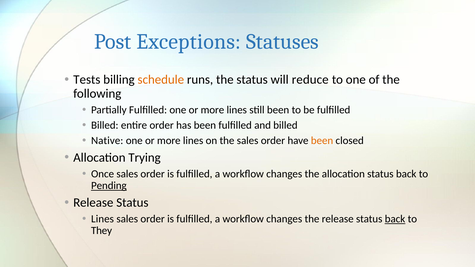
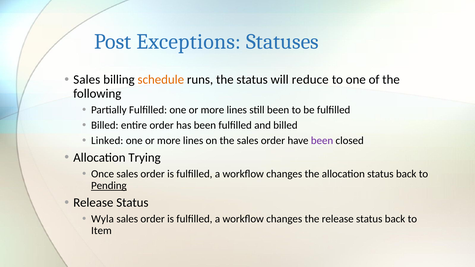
Tests: Tests -> Sales (87, 80)
Native: Native -> Linked (107, 141)
been colour: orange -> purple (322, 141)
Lines: Lines -> Wyla (103, 219)
back underline: present -> none (395, 219)
They: They -> Item (101, 231)
